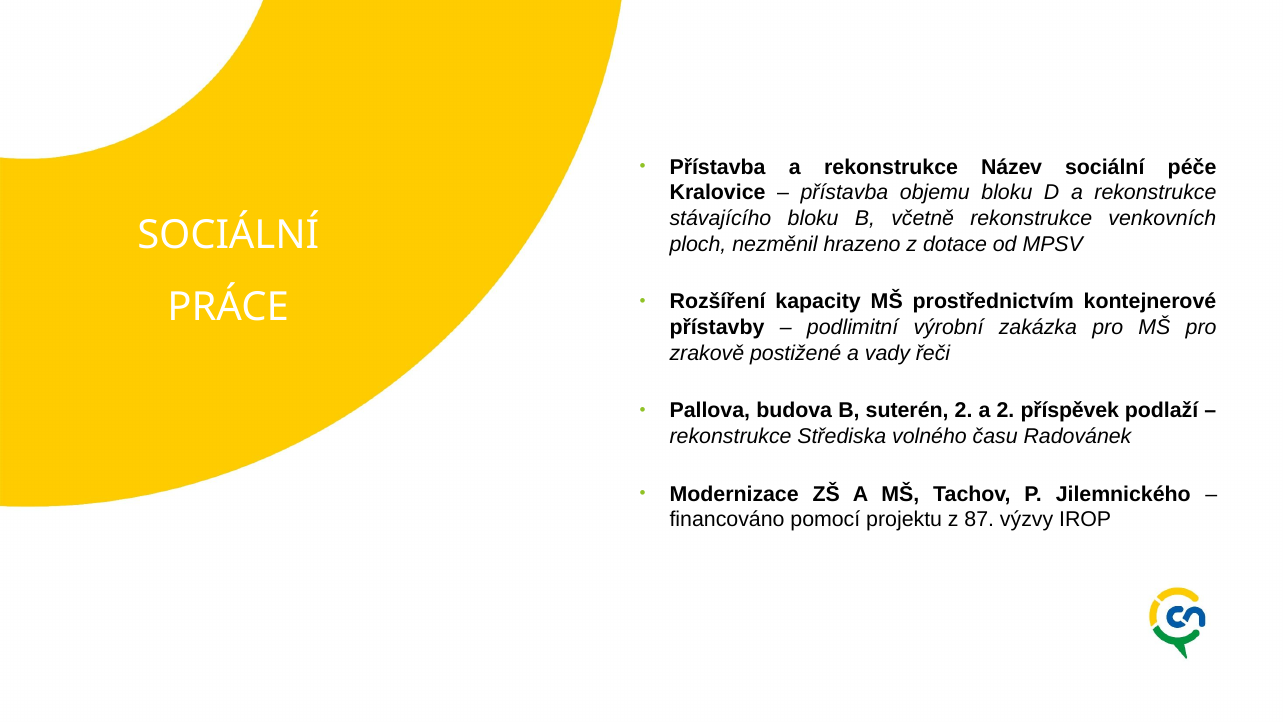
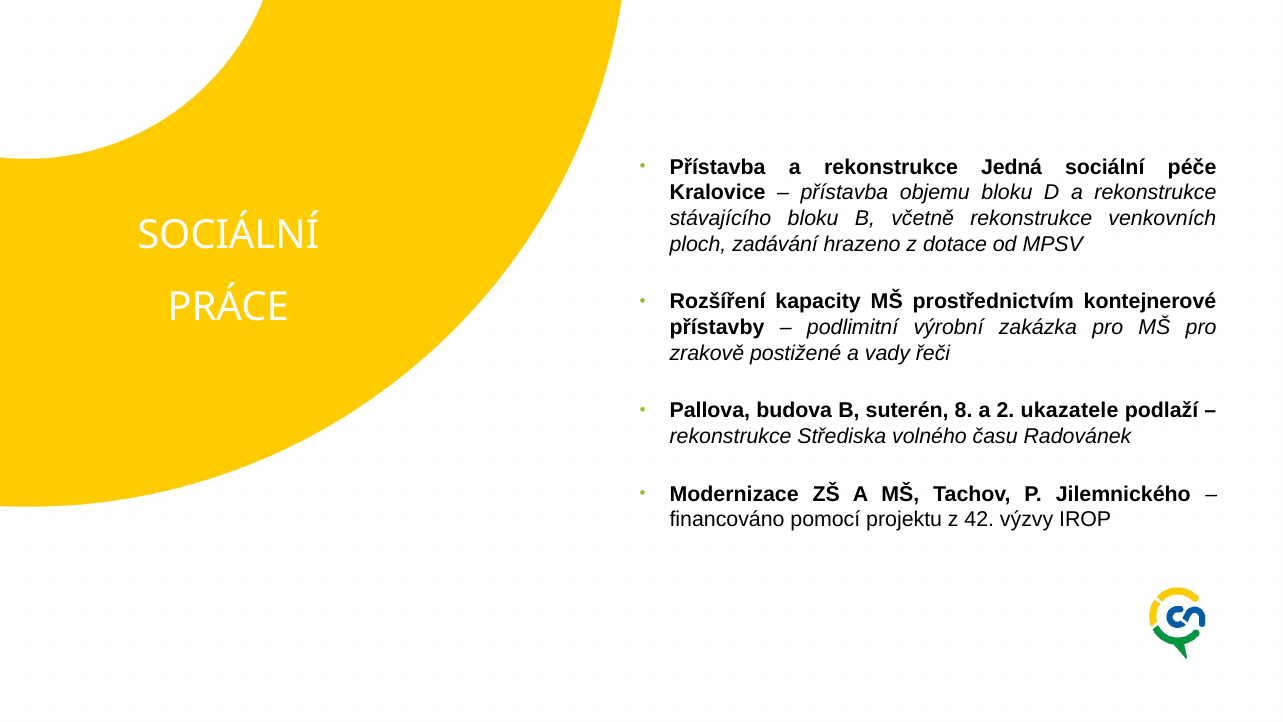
Název: Název -> Jedná (1012, 167)
nezměnil: nezměnil -> zadávání (775, 244)
suterén 2: 2 -> 8 (964, 411)
příspěvek: příspěvek -> ukazatele (1070, 411)
87: 87 -> 42 (979, 519)
